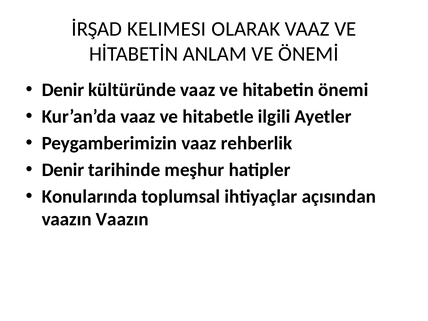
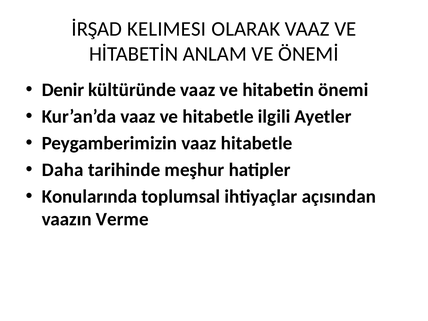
vaaz rehberlik: rehberlik -> hitabetle (257, 143)
Denir: Denir -> Daha (63, 170)
vaazın Vaazın: Vaazın -> Verme (122, 219)
